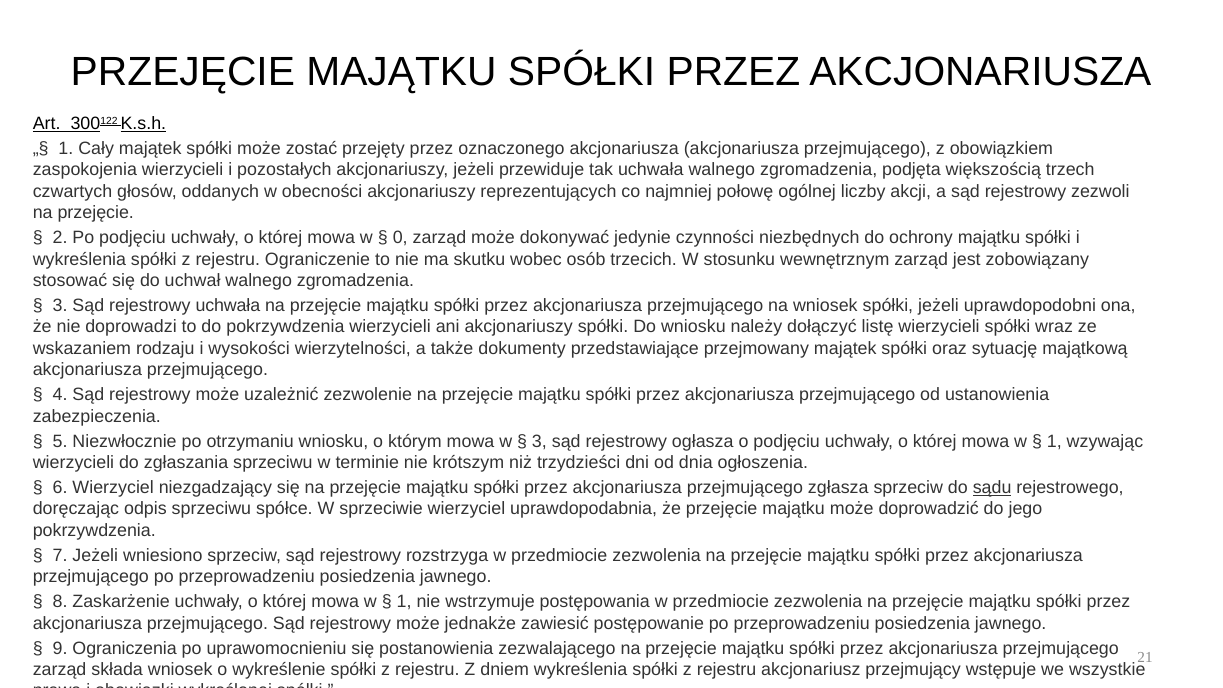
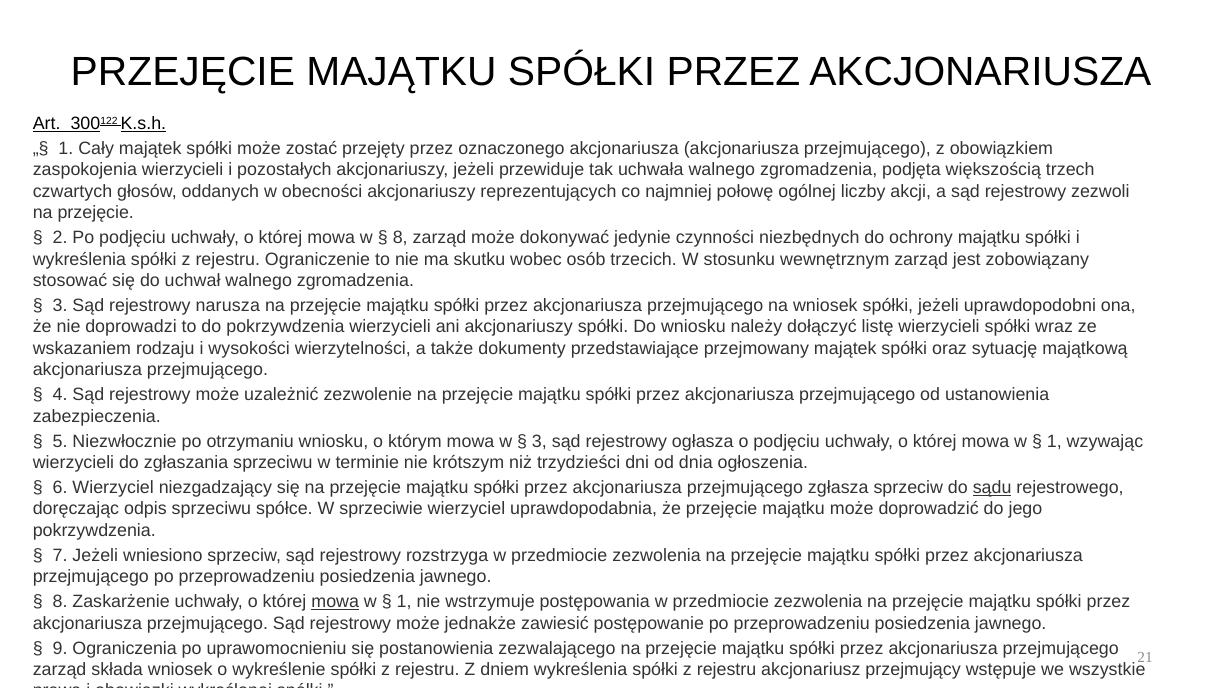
0: 0 -> 8 (400, 238)
rejestrowy uchwała: uchwała -> narusza (228, 306)
mowa underline: none -> present (335, 602)
